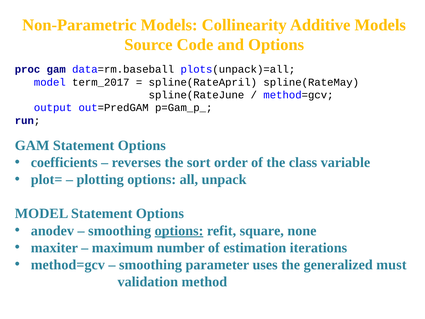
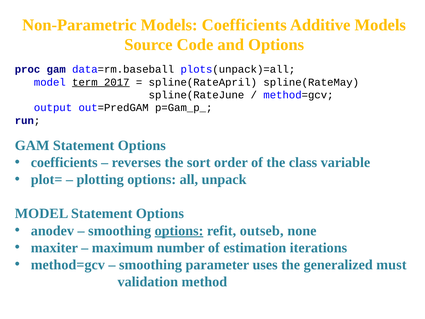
Models Collinearity: Collinearity -> Coefficients (244, 25)
term_2017 underline: none -> present (101, 82)
square: square -> outseb (262, 230)
